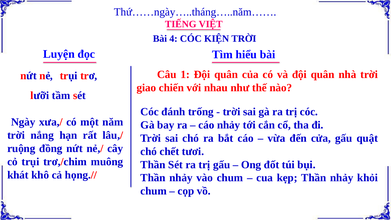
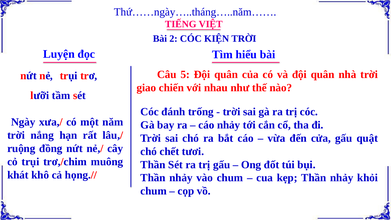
4: 4 -> 2 (173, 39)
1: 1 -> 5 (185, 74)
